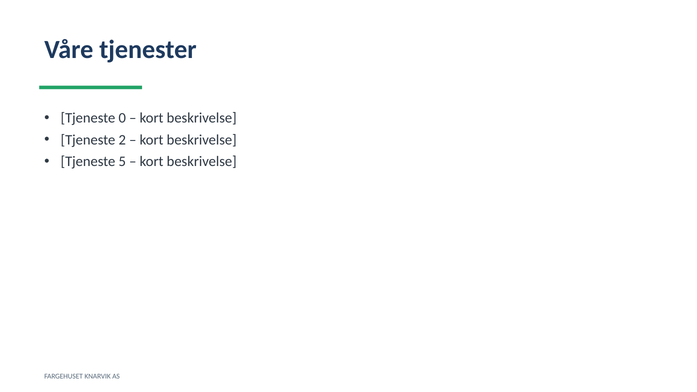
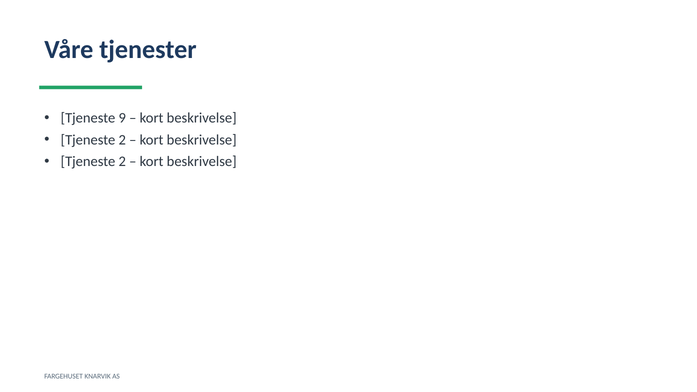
0: 0 -> 9 (122, 118)
5: 5 -> 2 (122, 162)
